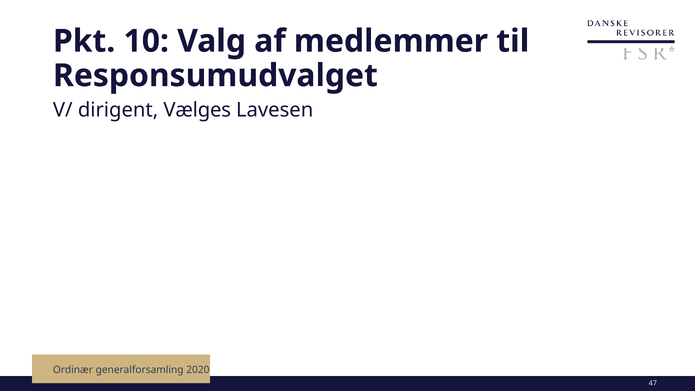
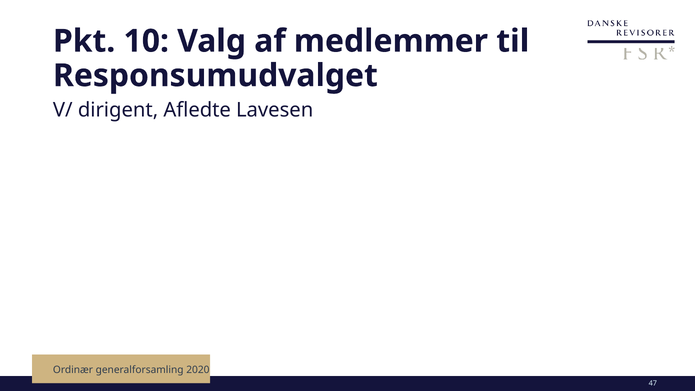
Vælges: Vælges -> Afledte (197, 110)
